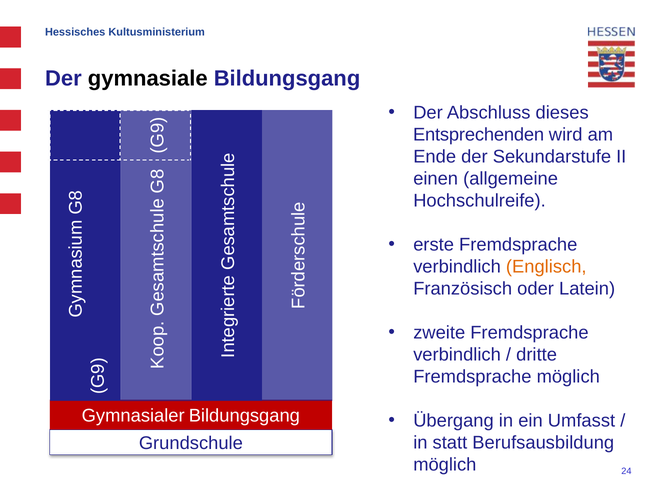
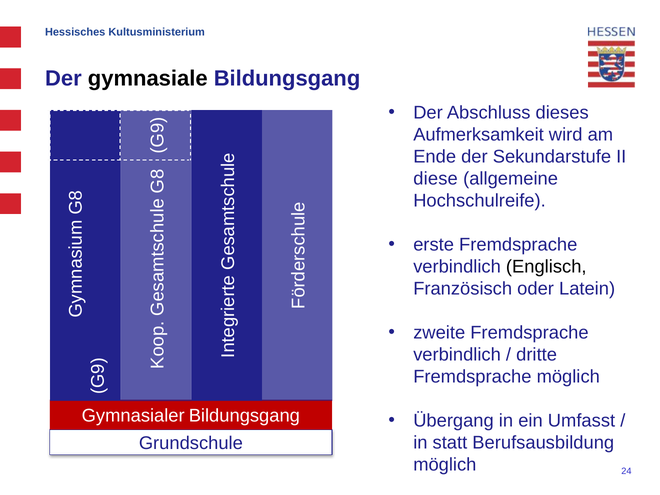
Entsprechenden: Entsprechenden -> Aufmerksamkeit (479, 134)
einen: einen -> diese (436, 179)
Englisch colour: orange -> black (546, 267)
